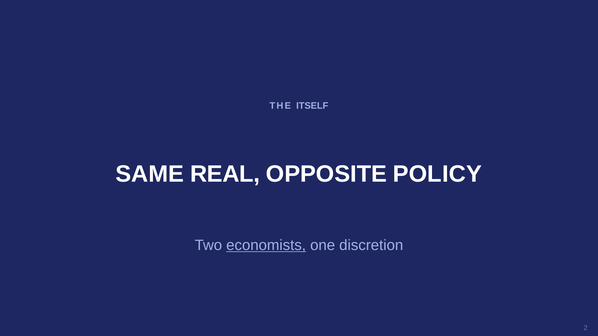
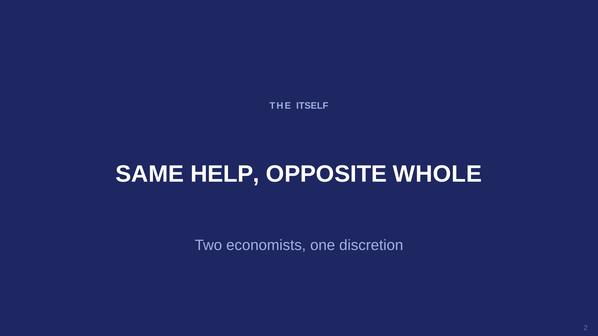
REAL: REAL -> HELP (225, 174)
POLICY: POLICY -> WHOLE (437, 174)
economists underline: present -> none (266, 245)
